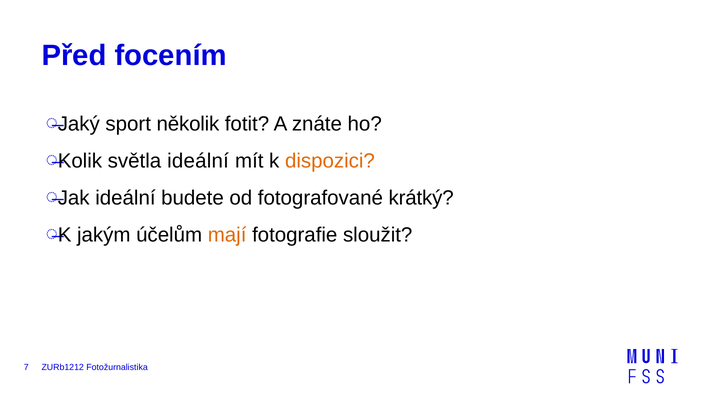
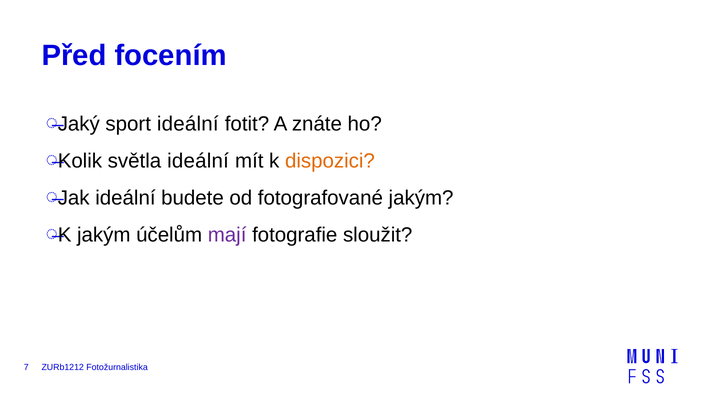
sport několik: několik -> ideální (188, 124)
fotografované krátký: krátký -> jakým (421, 197)
mají colour: orange -> purple (227, 234)
